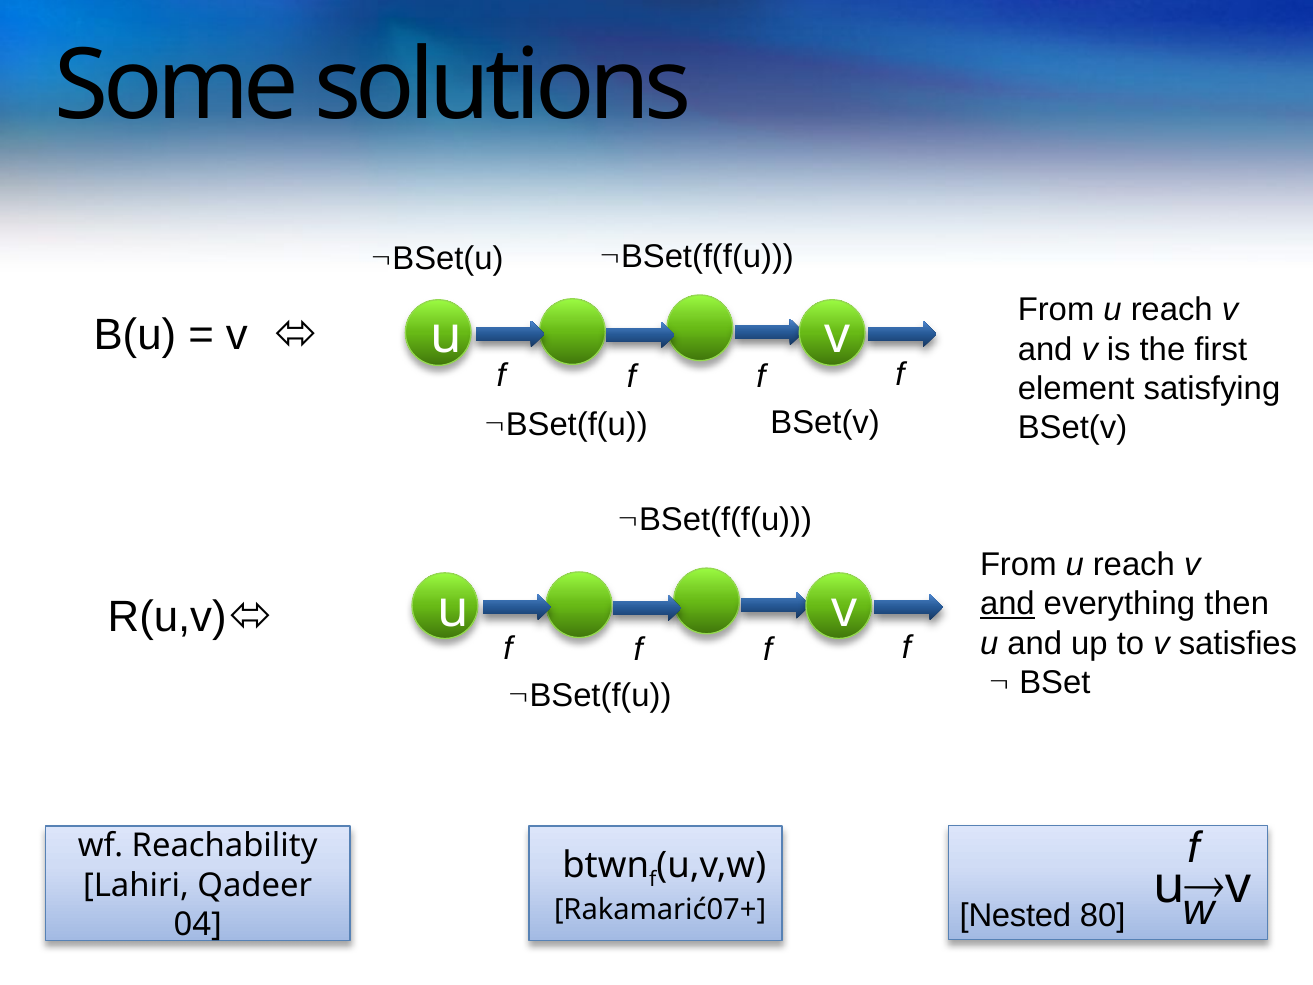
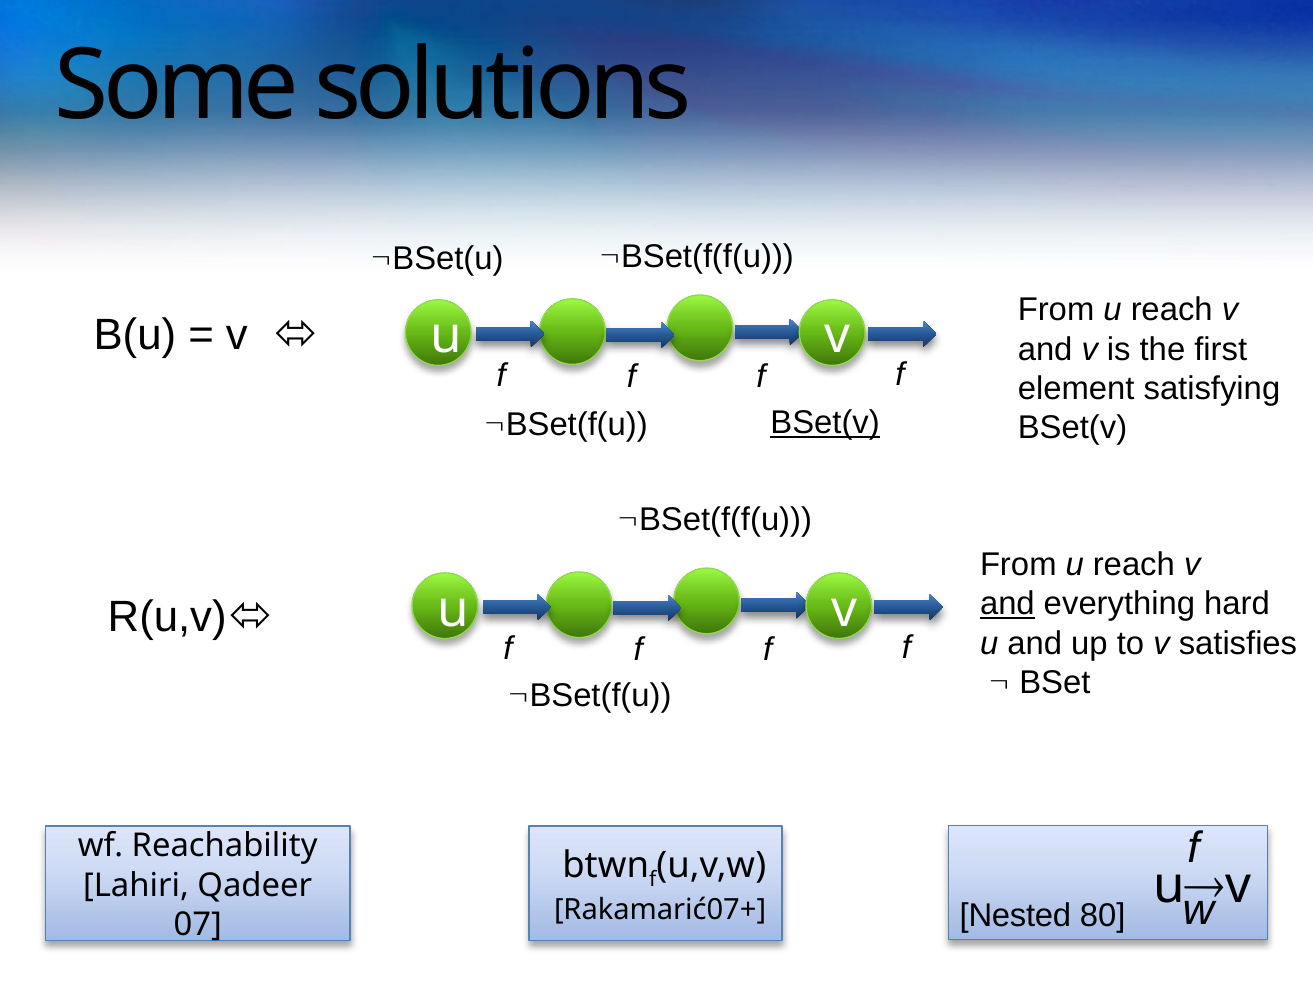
BSet(v underline: none -> present (825, 423)
then: then -> hard (1237, 604)
04: 04 -> 07 (198, 925)
